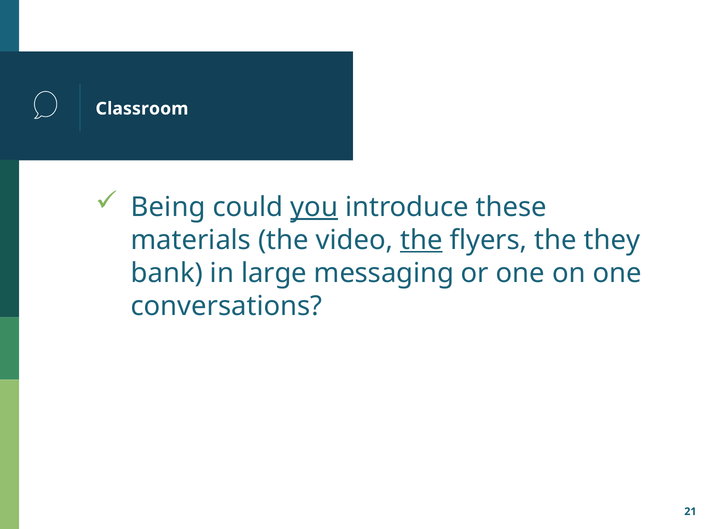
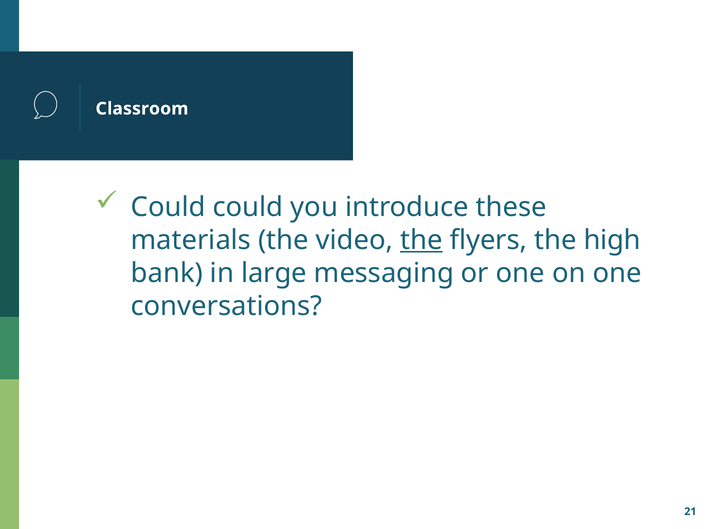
Being: Being -> Could (168, 207)
you underline: present -> none (314, 207)
they: they -> high (612, 240)
